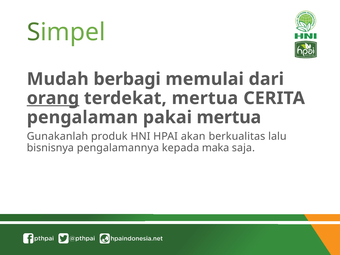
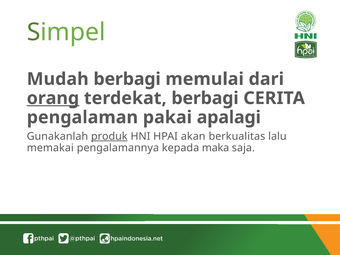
terdekat mertua: mertua -> berbagi (205, 98)
pakai mertua: mertua -> apalagi (229, 117)
produk underline: none -> present (109, 136)
bisnisnya: bisnisnya -> memakai (50, 148)
